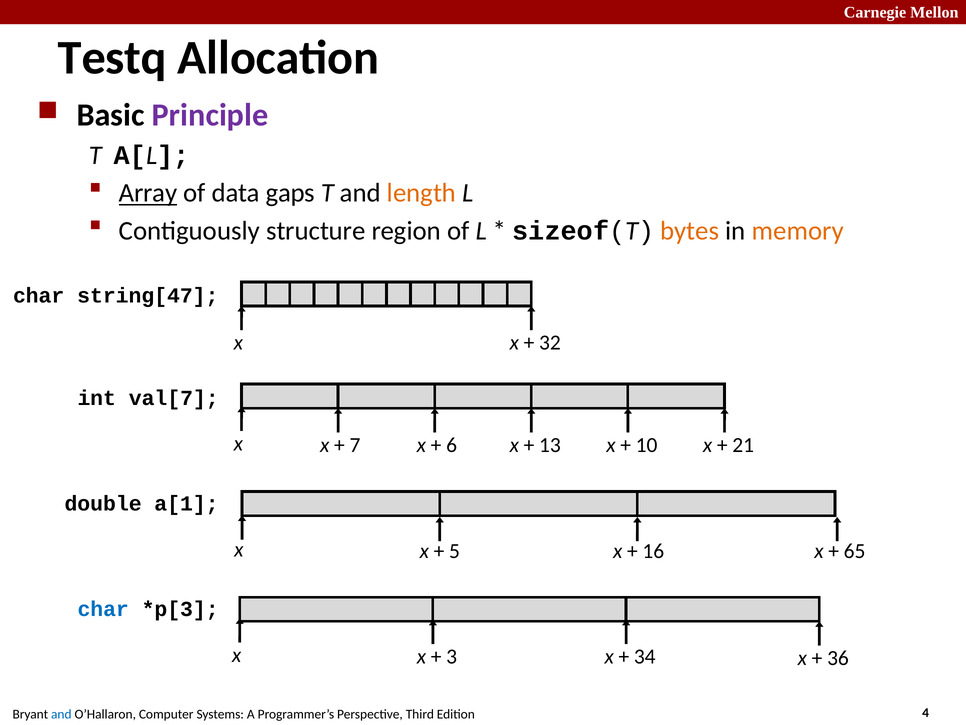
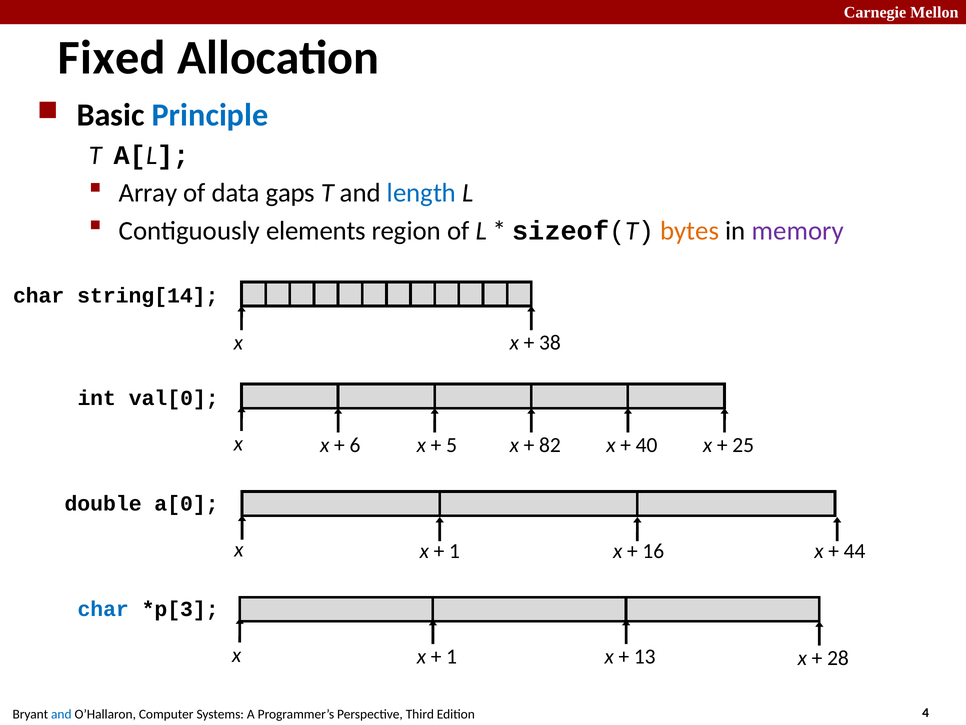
Testq: Testq -> Fixed (112, 58)
Principle colour: purple -> blue (210, 115)
Array underline: present -> none (148, 193)
length colour: orange -> blue (422, 193)
structure: structure -> elements (316, 231)
memory colour: orange -> purple (798, 231)
string[47: string[47 -> string[14 (148, 296)
32: 32 -> 38 (550, 343)
val[7: val[7 -> val[0 (174, 398)
7: 7 -> 6 (355, 445)
6: 6 -> 5 (452, 445)
13: 13 -> 82 (550, 445)
10: 10 -> 40 (647, 445)
21: 21 -> 25 (743, 445)
a[1: a[1 -> a[0 (186, 503)
5: 5 -> 1 (455, 551)
65: 65 -> 44 (855, 551)
3: 3 -> 1 (452, 656)
34: 34 -> 13 (645, 656)
36: 36 -> 28 (838, 658)
